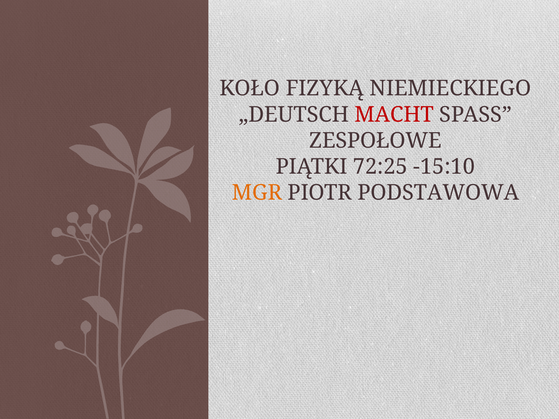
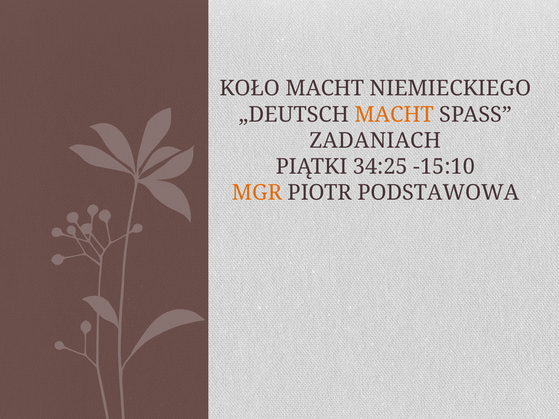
KOŁO FIZYKĄ: FIZYKĄ -> MACHT (325, 88)
MACHT colour: red -> orange (394, 115)
ZESPOŁOWE: ZESPOŁOWE -> ZADANIACH (375, 141)
72:25: 72:25 -> 34:25 (380, 167)
